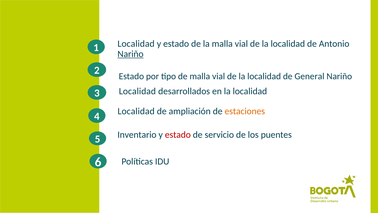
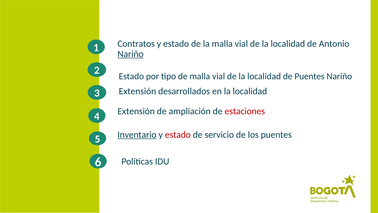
Localidad: Localidad -> Contratos (136, 44)
de General: General -> Puentes (310, 76)
Localidad: Localidad -> Extensión (137, 91)
Localidad: Localidad -> Extensión (136, 111)
estaciones colour: orange -> red (245, 111)
Inventario underline: none -> present (137, 135)
